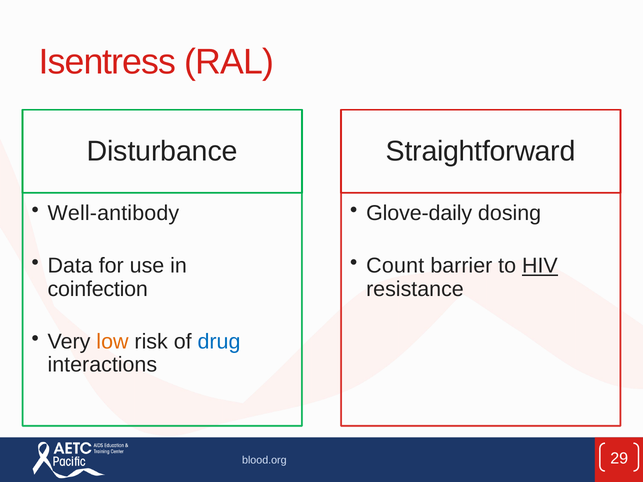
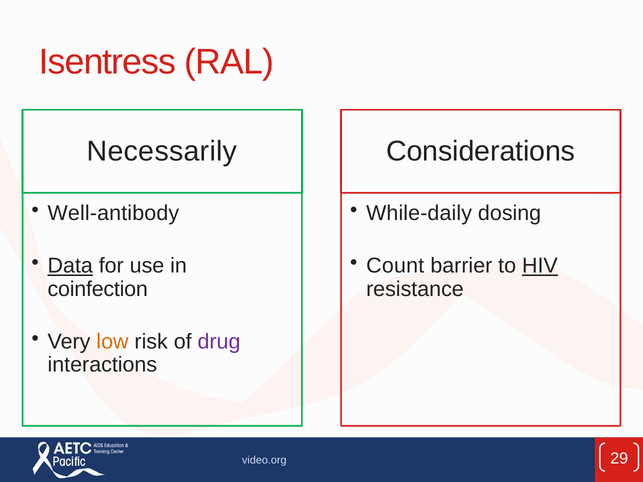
Disturbance: Disturbance -> Necessarily (162, 151)
Straightforward: Straightforward -> Considerations (481, 151)
Glove-daily: Glove-daily -> While-daily (419, 213)
Data underline: none -> present (70, 266)
drug colour: blue -> purple (219, 342)
blood.org: blood.org -> video.org (264, 460)
